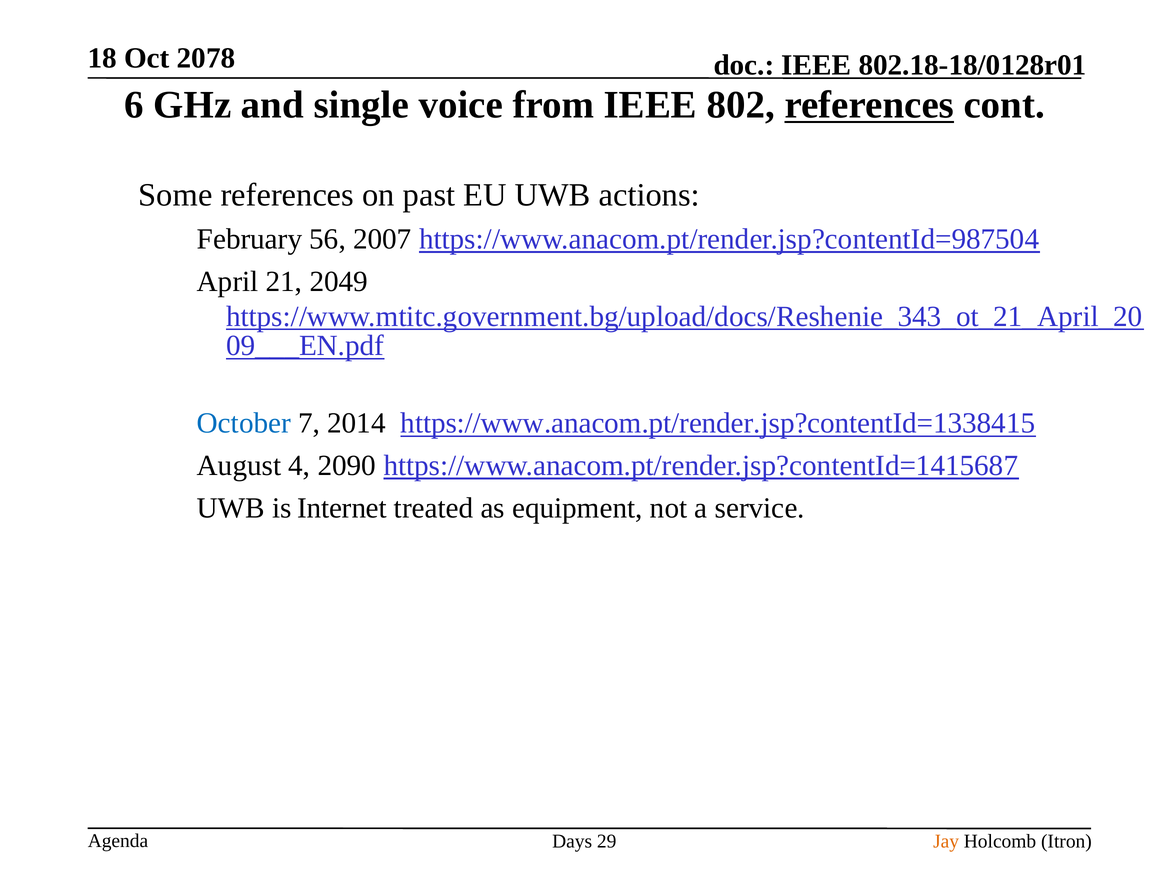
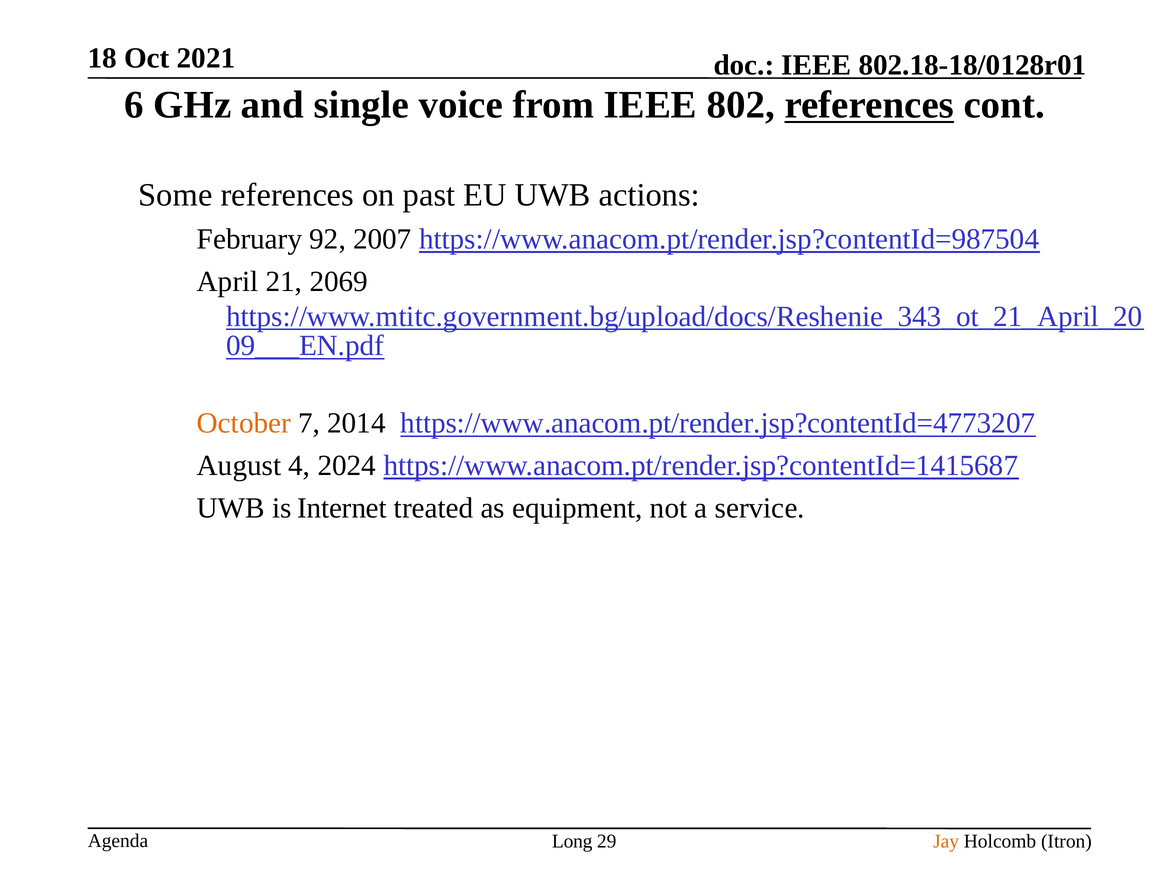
2078: 2078 -> 2021 (206, 58)
56: 56 -> 92 (328, 239)
2049: 2049 -> 2069 (339, 281)
October colour: blue -> orange (244, 423)
https://www.anacom.pt/render.jsp?contentId=1338415: https://www.anacom.pt/render.jsp?contentId=1338415 -> https://www.anacom.pt/render.jsp?contentId=4773207 (718, 423)
2090: 2090 -> 2024 (347, 466)
Days: Days -> Long (572, 841)
